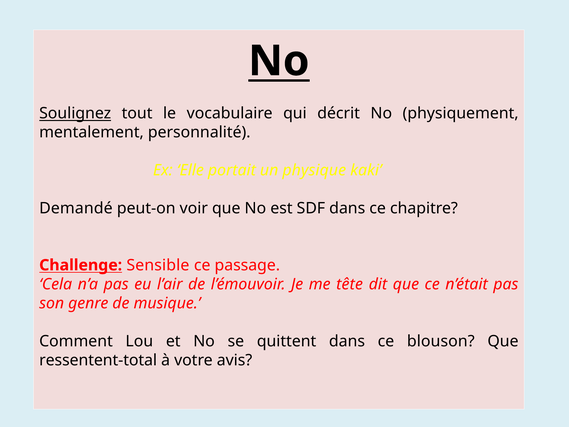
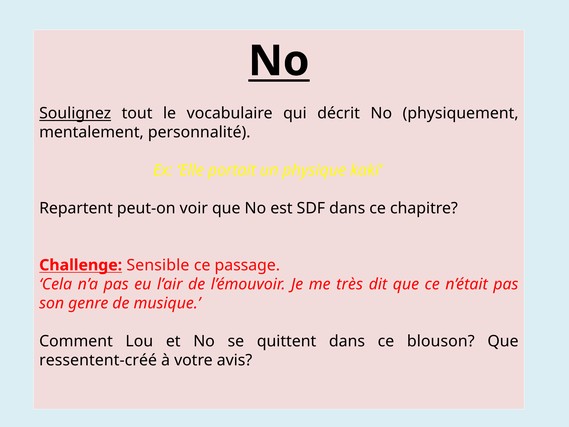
Demandé: Demandé -> Repartent (76, 208)
tête: tête -> très (350, 284)
ressentent-total: ressentent-total -> ressentent-créé (98, 360)
